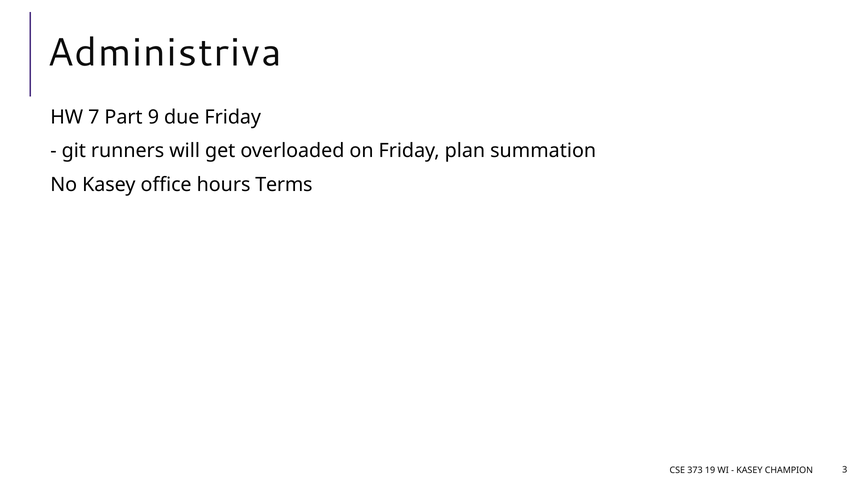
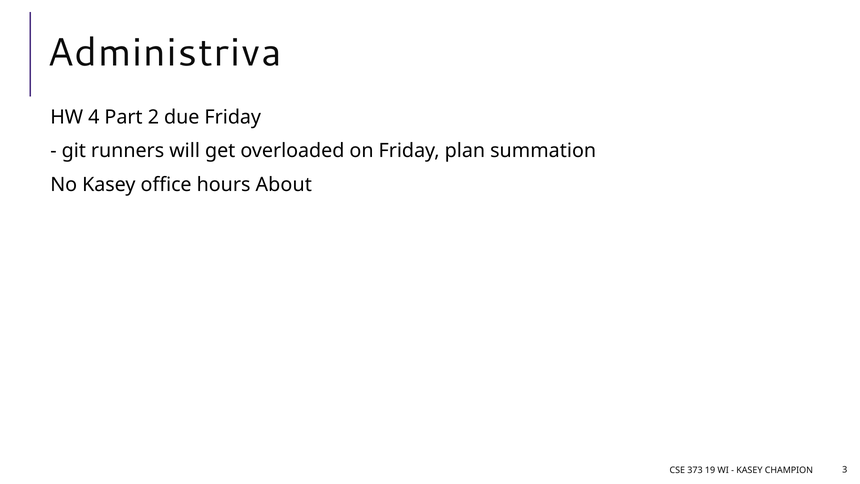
7: 7 -> 4 (94, 117)
9: 9 -> 2 (153, 117)
Terms: Terms -> About (284, 185)
